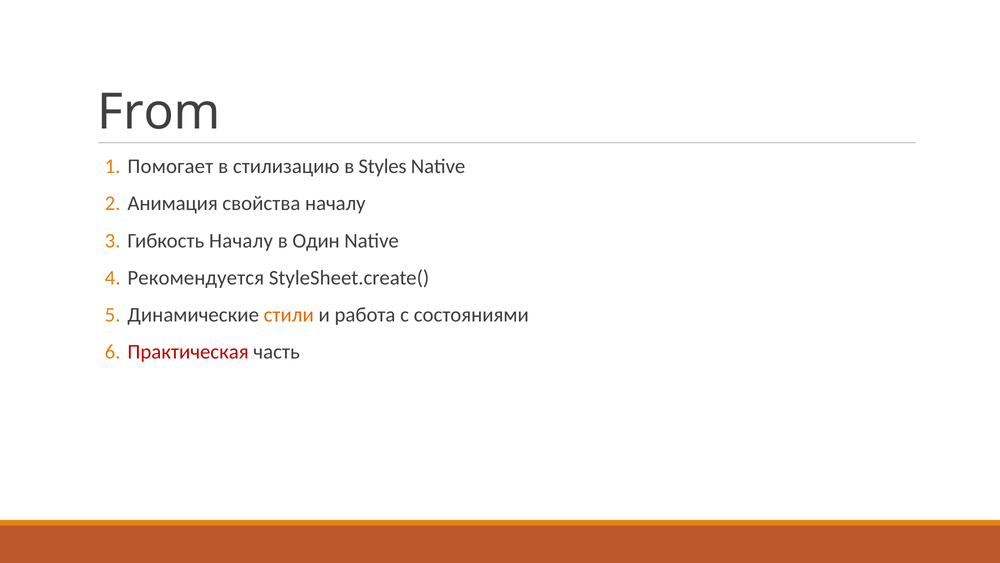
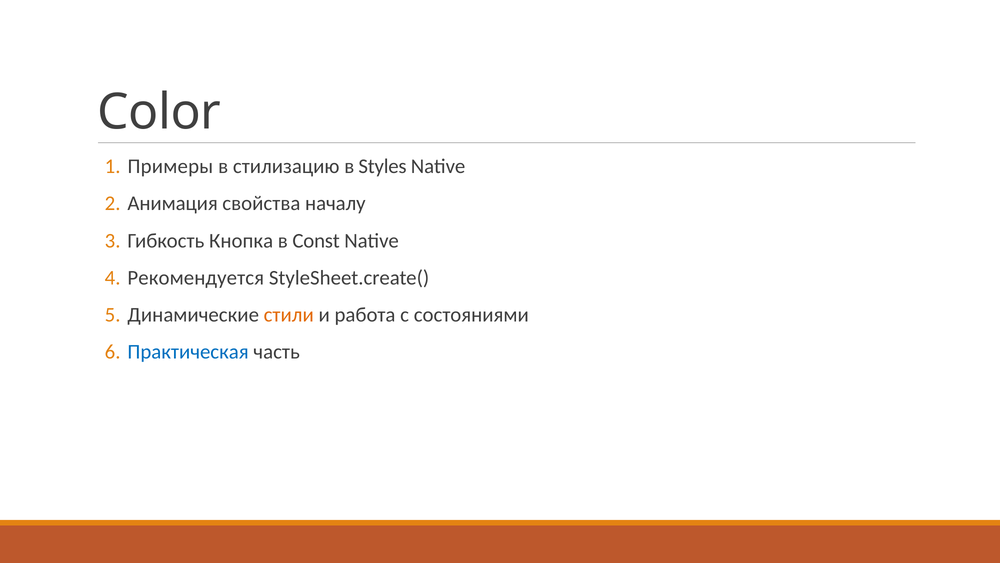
From: From -> Color (159, 112)
Помогает: Помогает -> Примеры (170, 166)
Гибкость Началу: Началу -> Кнопка (241, 240)
Один: Один -> Const (316, 240)
Практическая colour: red -> blue (188, 352)
